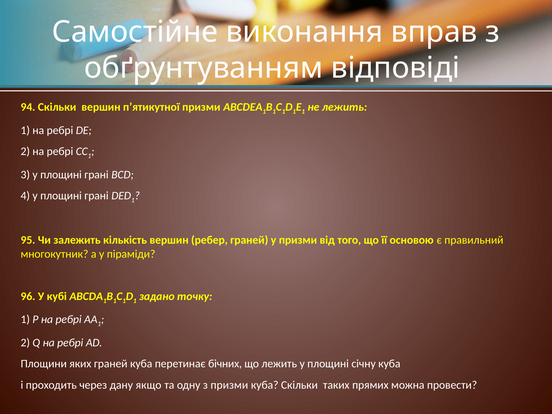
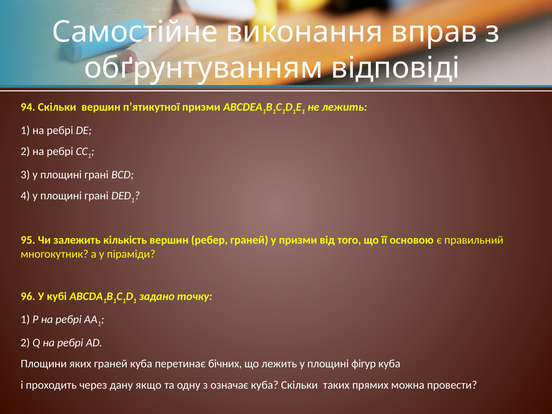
січну: січну -> фігур (364, 364)
з призми: призми -> означає (229, 385)
